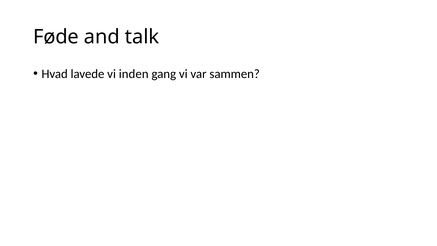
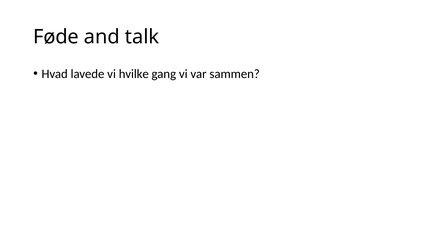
inden: inden -> hvilke (134, 74)
